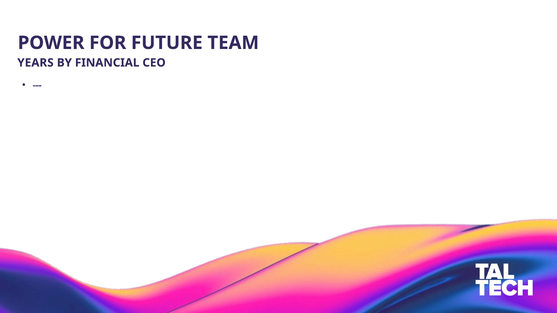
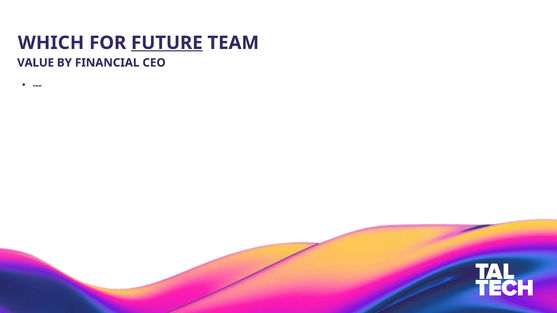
POWER: POWER -> WHICH (51, 43)
FUTURE underline: none -> present (167, 43)
YEARS: YEARS -> VALUE (36, 63)
